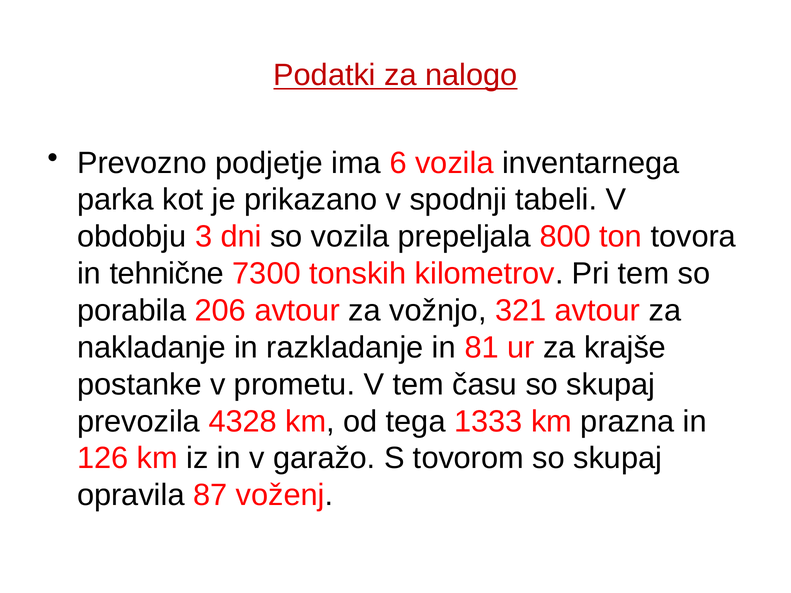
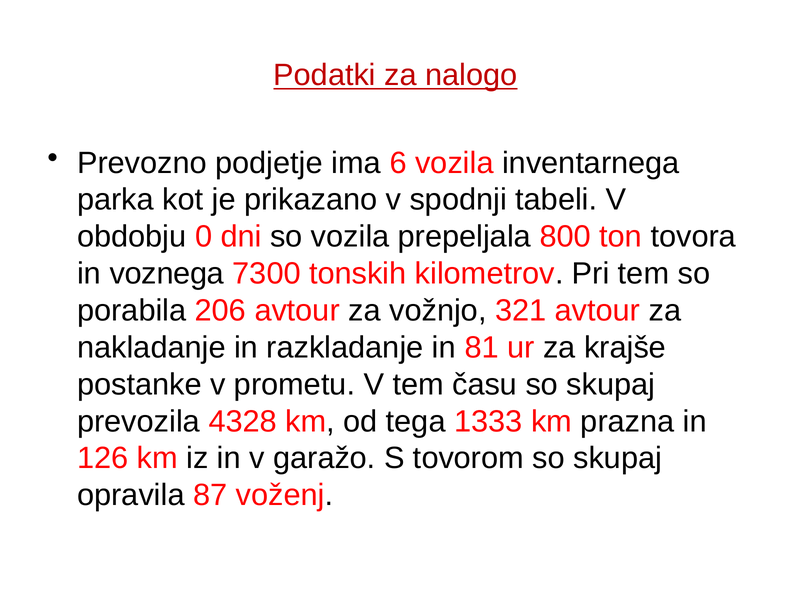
3: 3 -> 0 (204, 237)
tehnične: tehnične -> voznega (167, 274)
